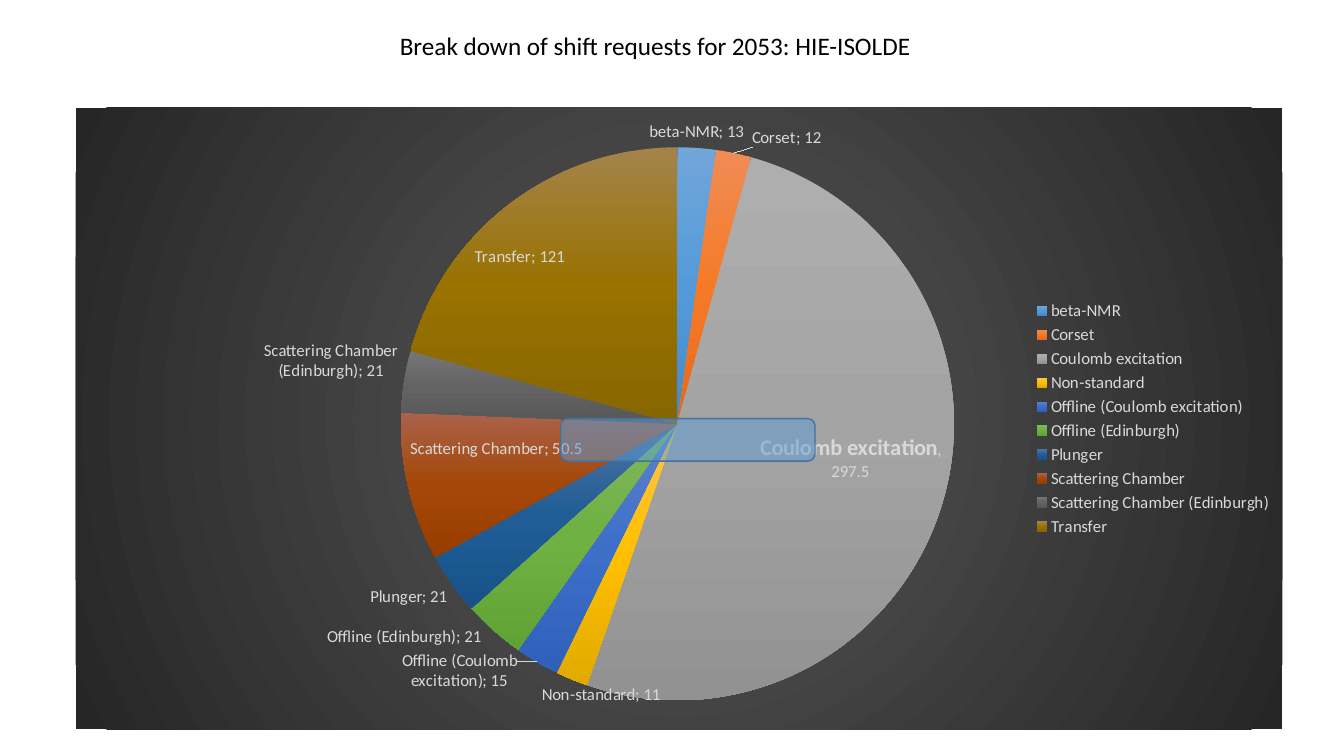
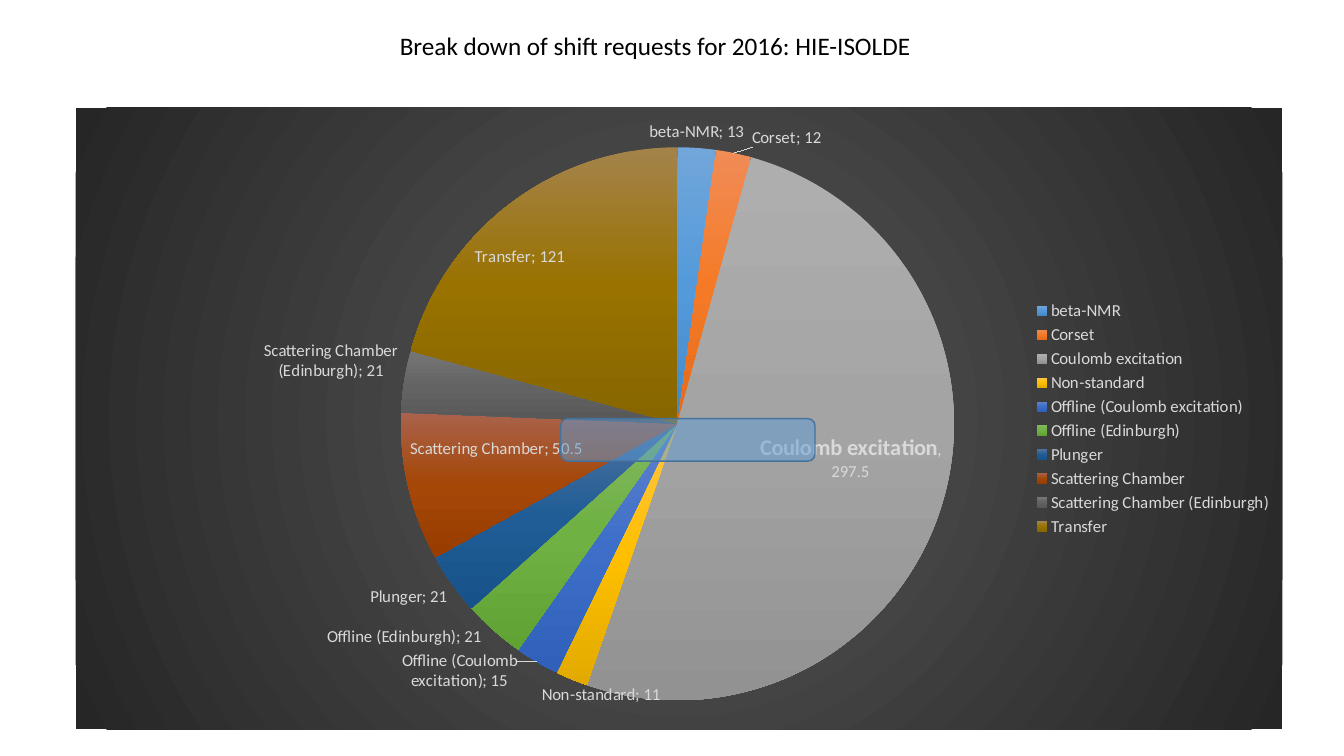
2053: 2053 -> 2016 (761, 47)
